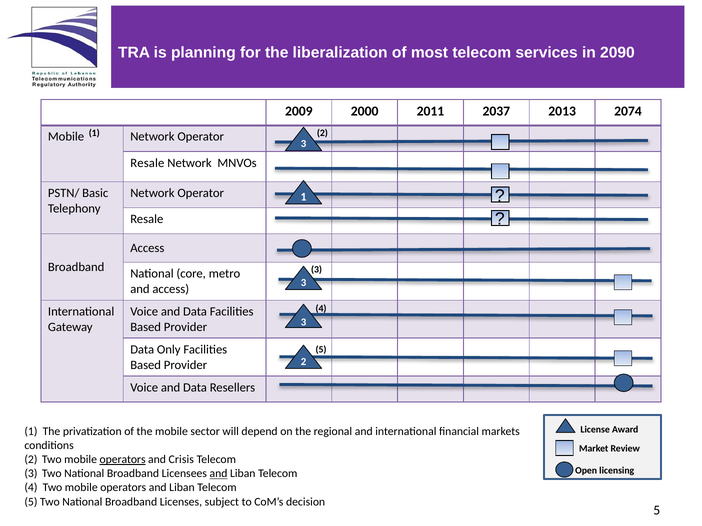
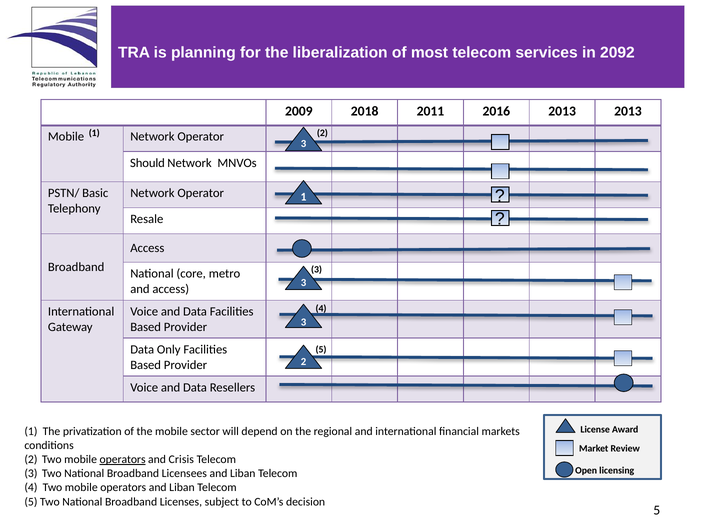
2090: 2090 -> 2092 (617, 53)
2000: 2000 -> 2018 (365, 111)
2037: 2037 -> 2016 (496, 111)
2013 2074: 2074 -> 2013 (628, 111)
Resale: Resale -> Should (147, 163)
and underline: present -> none (218, 474)
